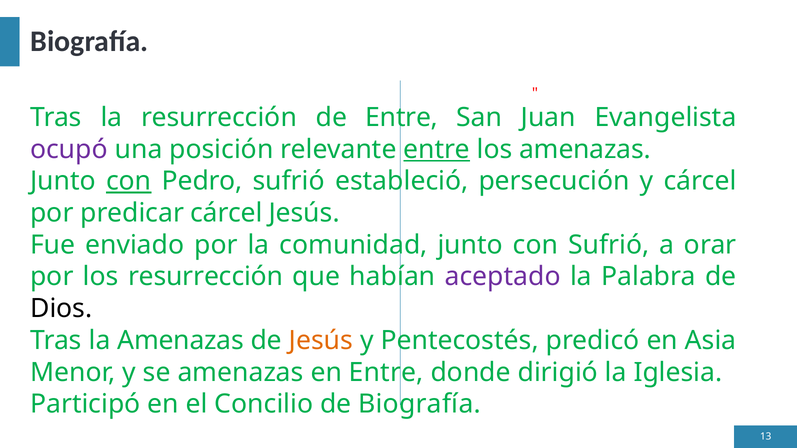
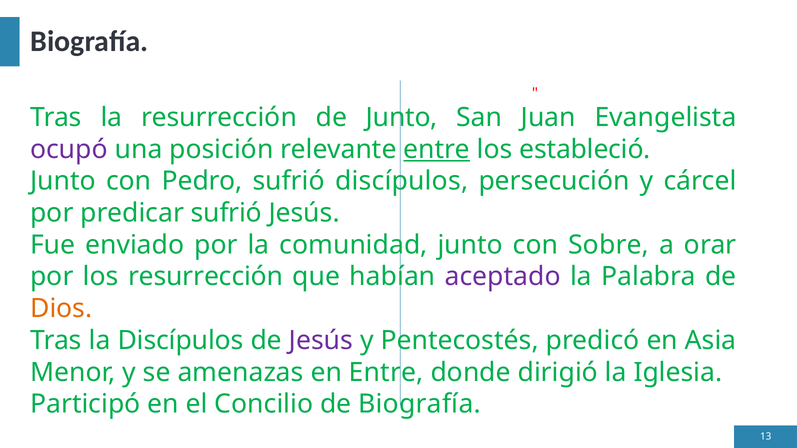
de Entre: Entre -> Junto (402, 117)
los amenazas: amenazas -> estableció (585, 149)
con underline: present -> none (129, 181)
sufrió estableció: estableció -> discípulos (402, 181)
predicar cárcel: cárcel -> sufrió (226, 213)
con Sufrió: Sufrió -> Sobre (609, 245)
Dios colour: black -> orange (61, 309)
la Amenazas: Amenazas -> Discípulos (181, 341)
Jesús colour: orange -> purple (321, 341)
